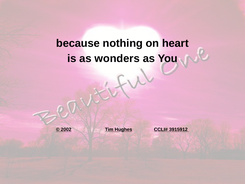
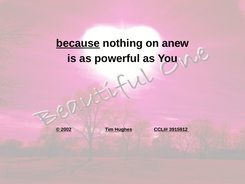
because underline: none -> present (78, 43)
heart: heart -> anew (175, 43)
wonders: wonders -> powerful (117, 58)
